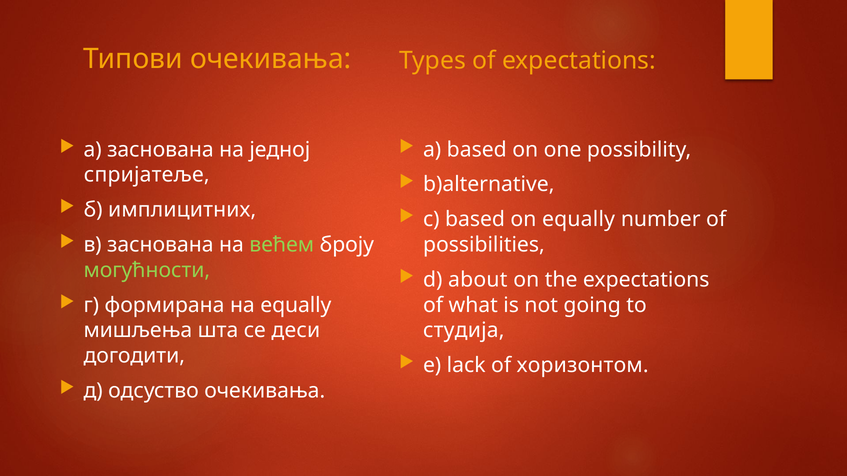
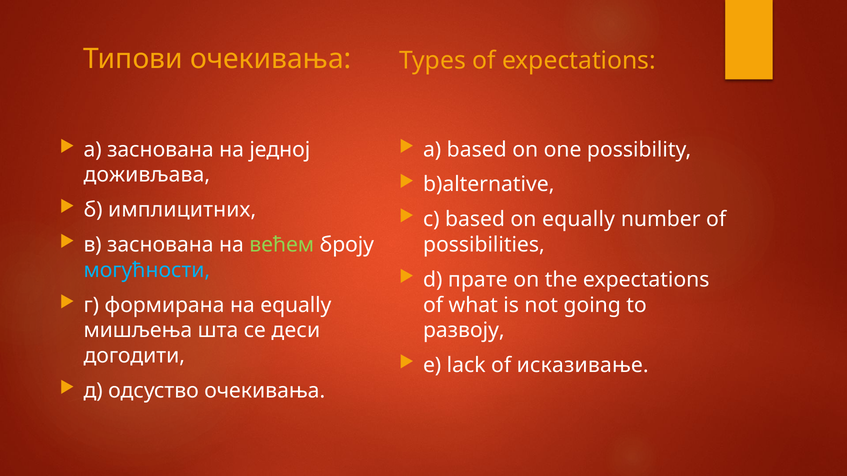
спријатеље: спријатеље -> доживљава (147, 175)
могућности colour: light green -> light blue (147, 270)
about: about -> прате (478, 280)
студија: студија -> развоју (464, 331)
хоризонтом: хоризонтом -> исказивање (583, 366)
